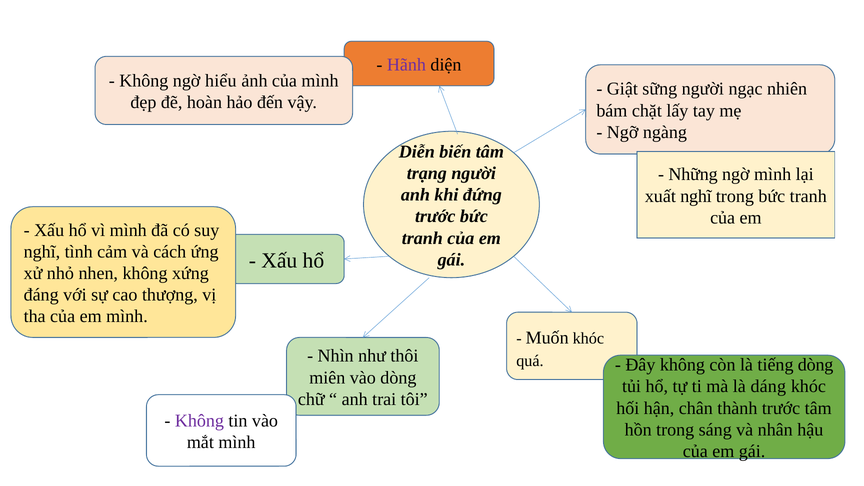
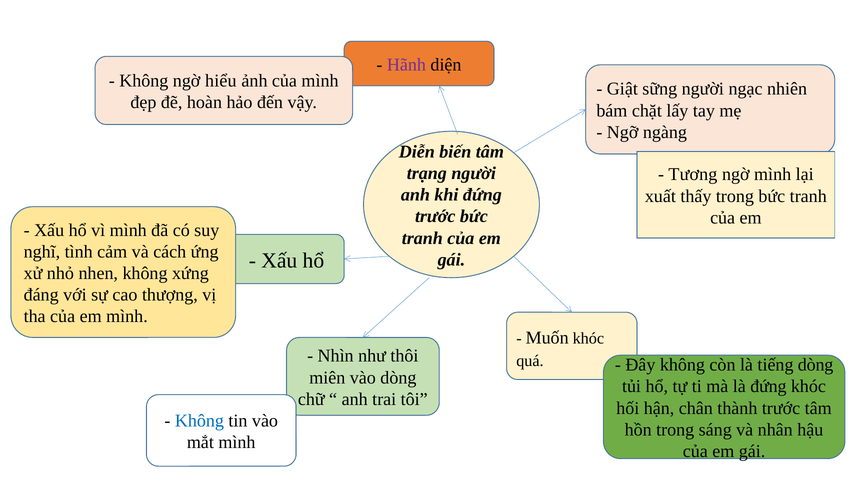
Những: Những -> Tương (693, 174)
xuất nghĩ: nghĩ -> thấy (696, 196)
là dáng: dáng -> đứng (768, 387)
Không colour: purple -> blue (199, 421)
